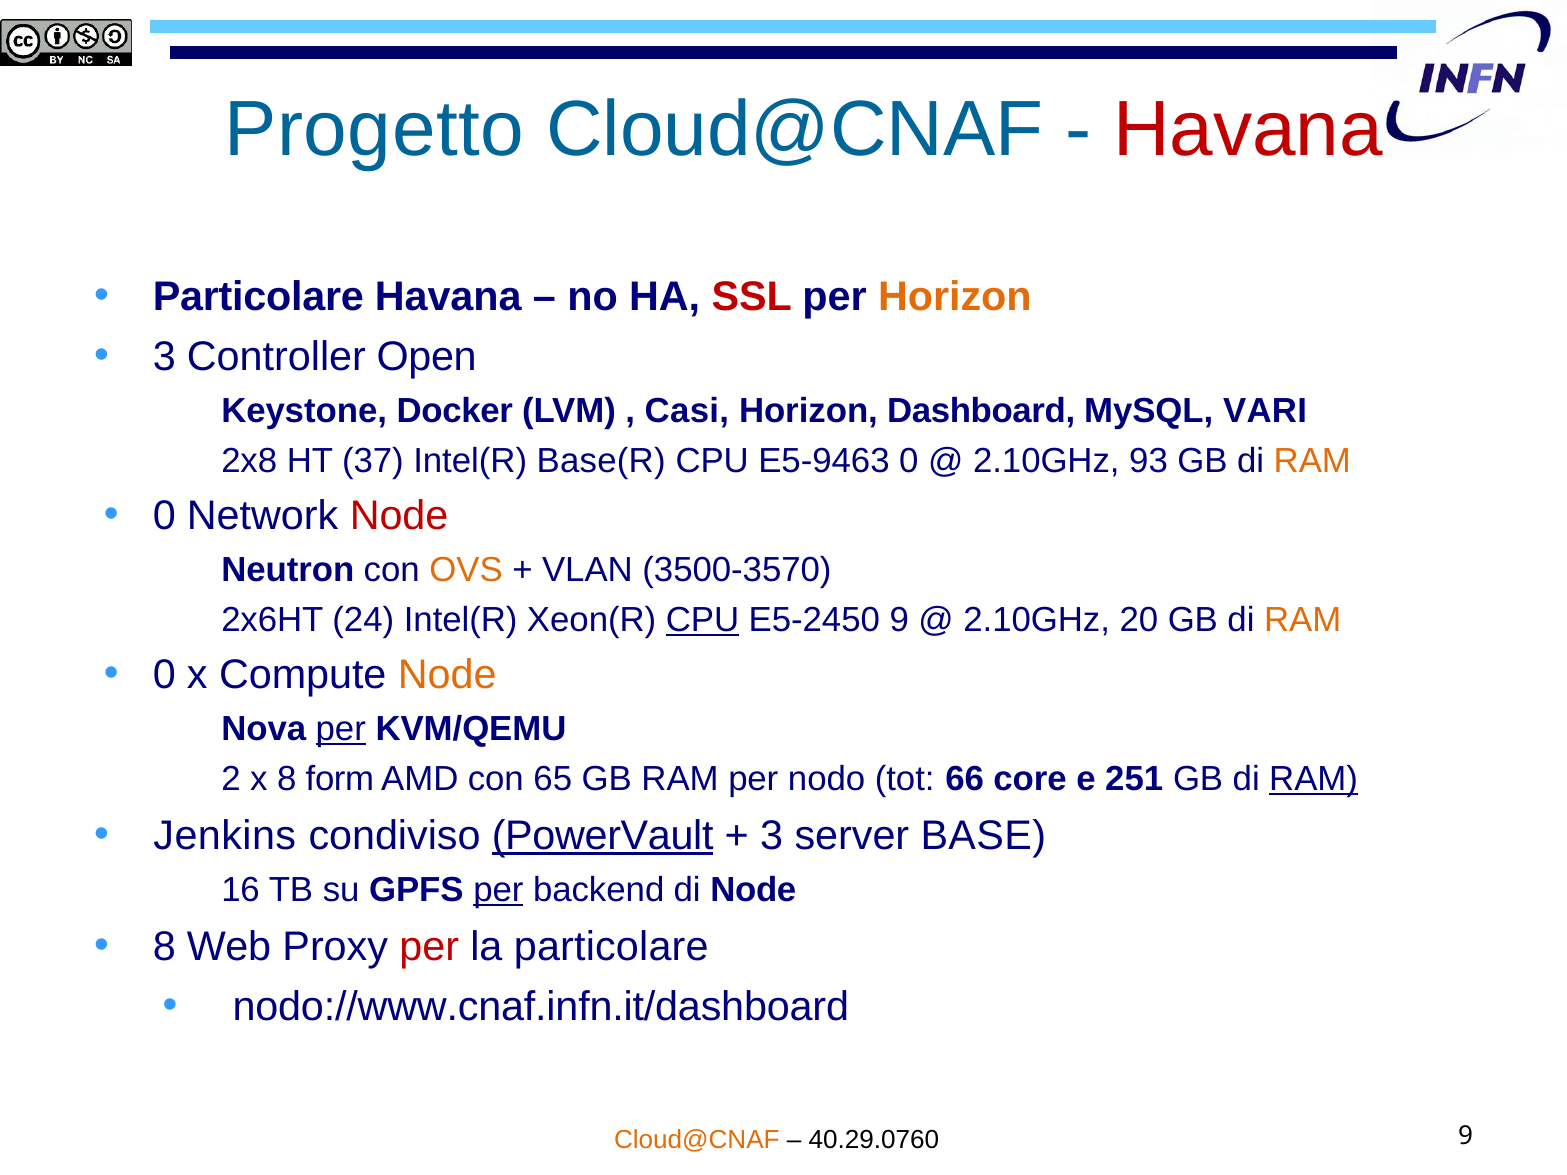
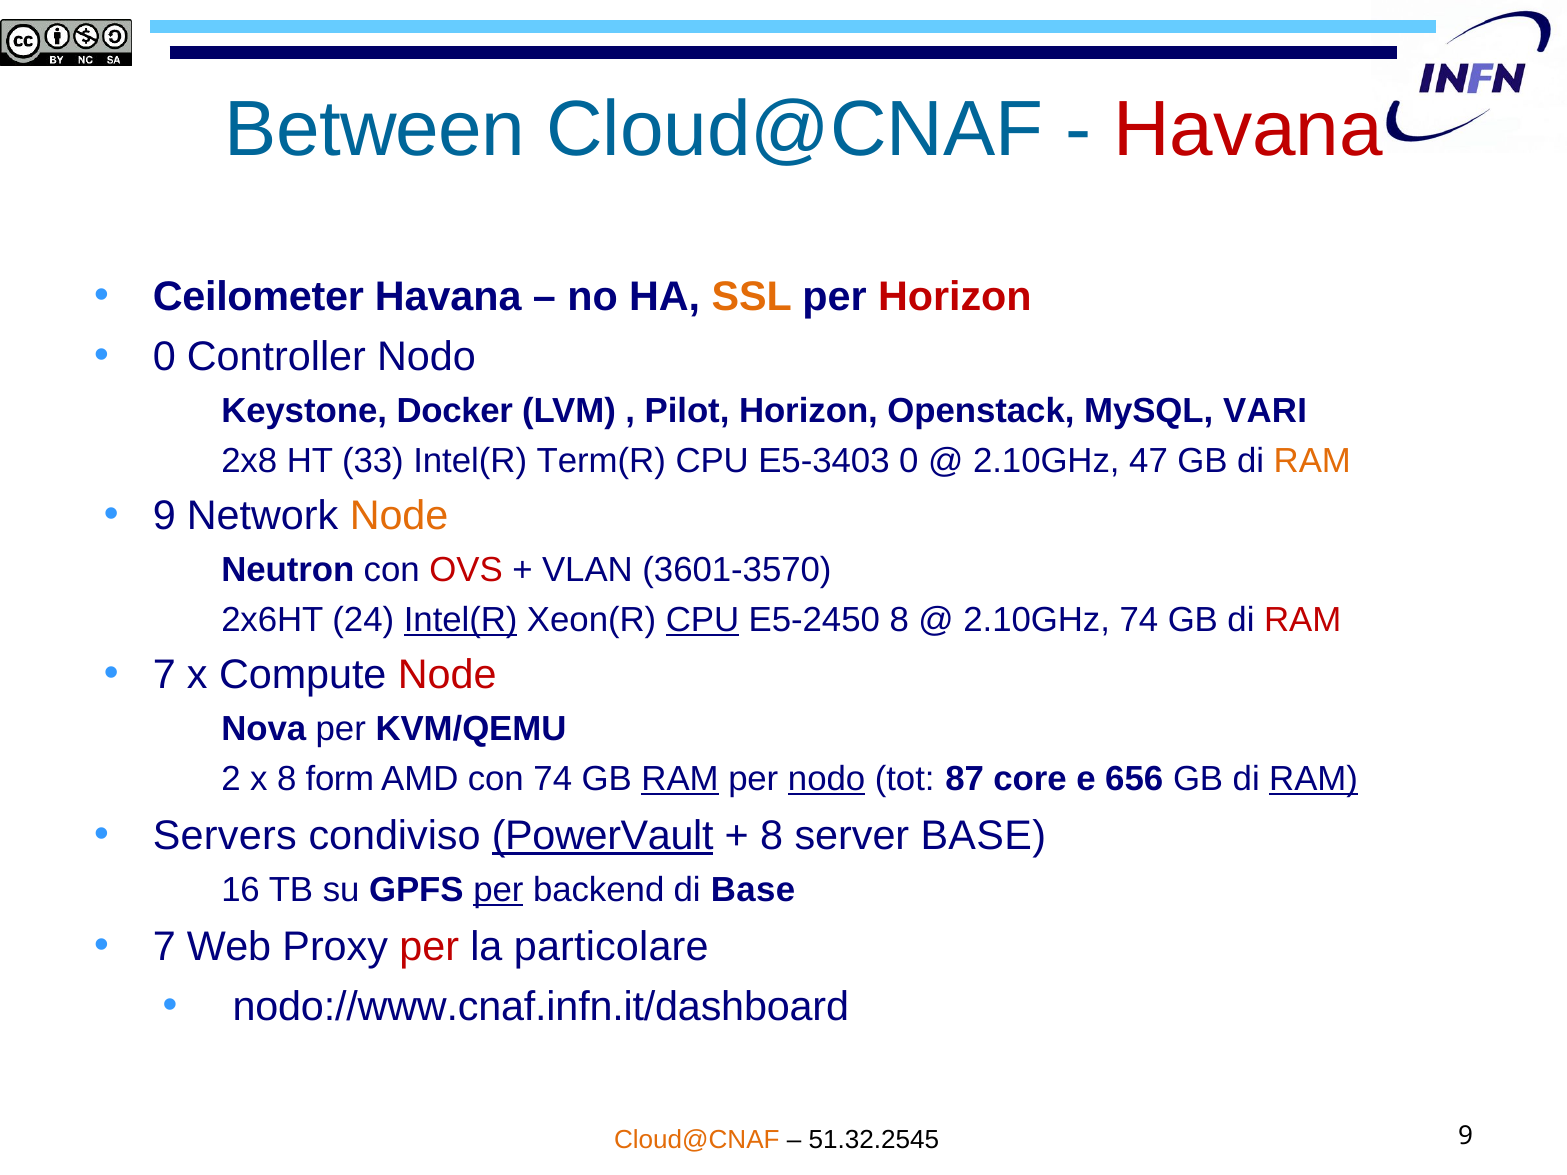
Progetto: Progetto -> Between (375, 129)
Particolare: Particolare -> Ceilometer (258, 297)
SSL colour: red -> orange (752, 297)
Horizon colour: orange -> red (955, 297)
3: 3 -> 0 (164, 357)
Controller Open: Open -> Nodo (426, 357)
Casi: Casi -> Pilot (687, 411)
Dashboard: Dashboard -> Openstack (981, 411)
37: 37 -> 33 (373, 461)
Base(R: Base(R -> Term(R (601, 461)
E5-9463: E5-9463 -> E5-3403 (824, 461)
93: 93 -> 47 (1149, 461)
0: 0 -> 9 (164, 516)
Node colour: red -> orange (399, 516)
OVS colour: orange -> red (466, 570)
3500-3570: 3500-3570 -> 3601-3570 (737, 570)
Intel(R underline: none -> present (461, 620)
E5-2450 9: 9 -> 8 (899, 620)
2.10GHz 20: 20 -> 74 (1139, 620)
RAM colour: orange -> red (1303, 620)
0: 0 -> 7 (164, 675)
Node colour: orange -> red (447, 675)
per underline: present -> none (341, 729)
con 65: 65 -> 74 (553, 780)
RAM underline: none -> present (680, 780)
nodo underline: none -> present (827, 780)
66: 66 -> 87 (965, 780)
251: 251 -> 656 (1134, 780)
Jenkins: Jenkins -> Servers (225, 836)
3: 3 -> 8 (772, 836)
di Node: Node -> Base (753, 890)
8: 8 -> 7 (164, 947)
40.29.0760: 40.29.0760 -> 51.32.2545 (874, 1140)
